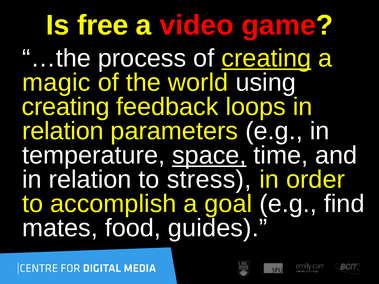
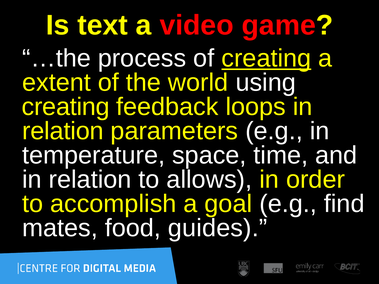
free: free -> text (103, 25)
magic: magic -> extent (56, 83)
space underline: present -> none (209, 156)
stress: stress -> allows (209, 180)
